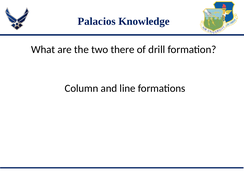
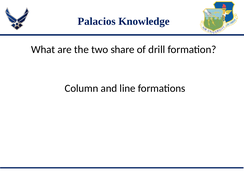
there: there -> share (123, 49)
